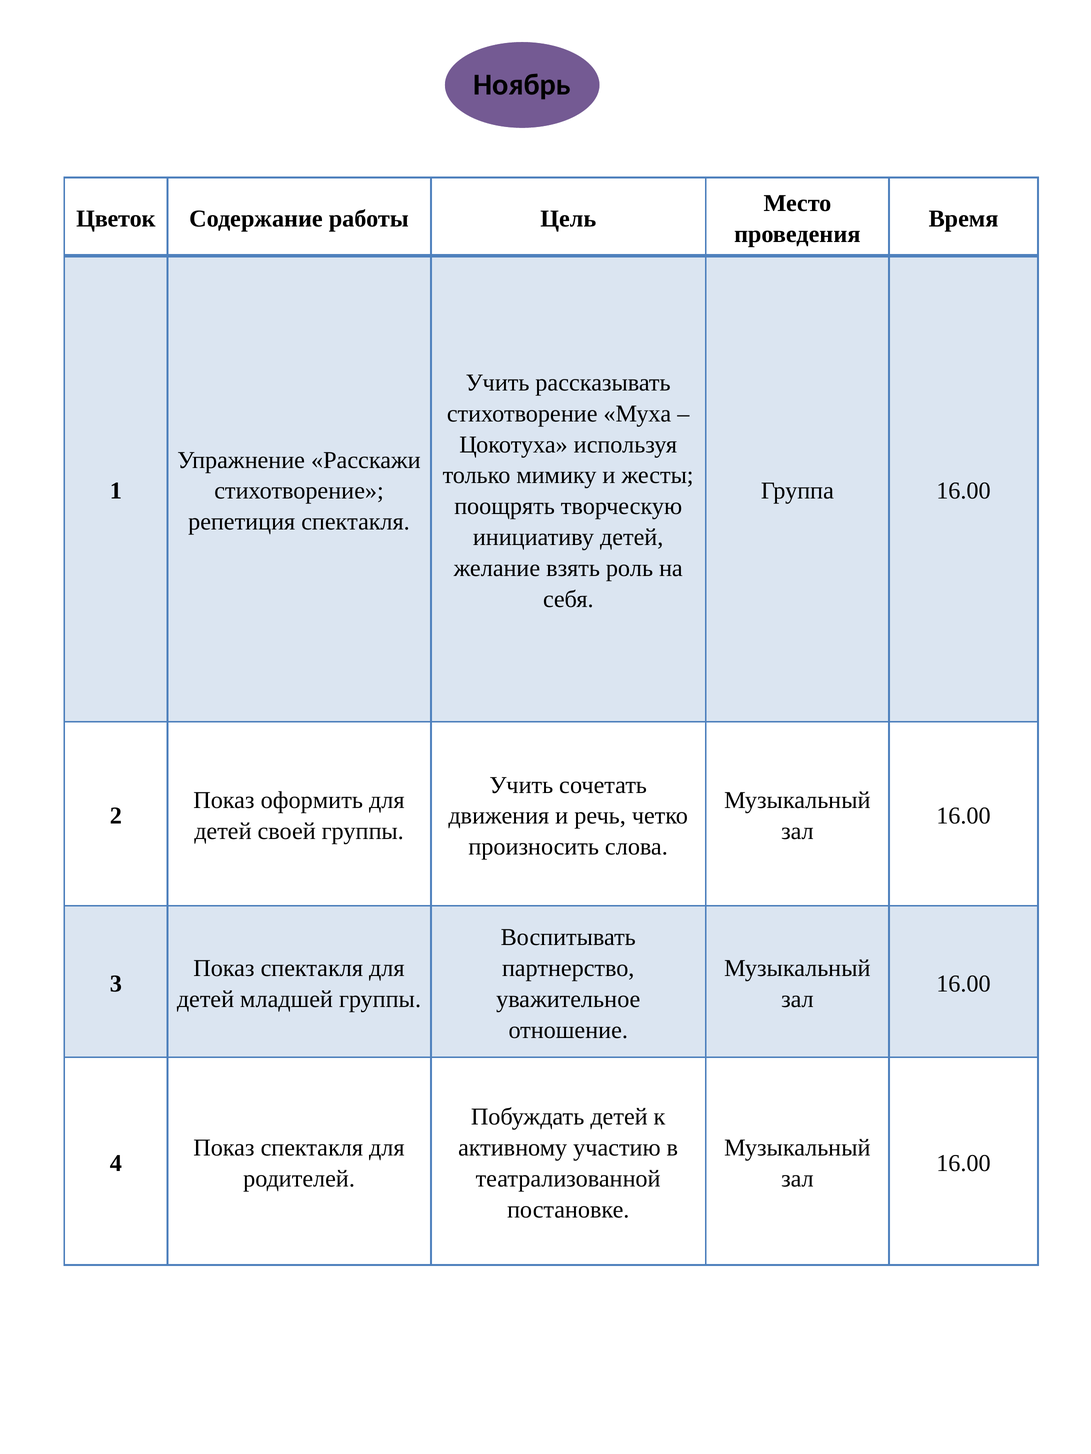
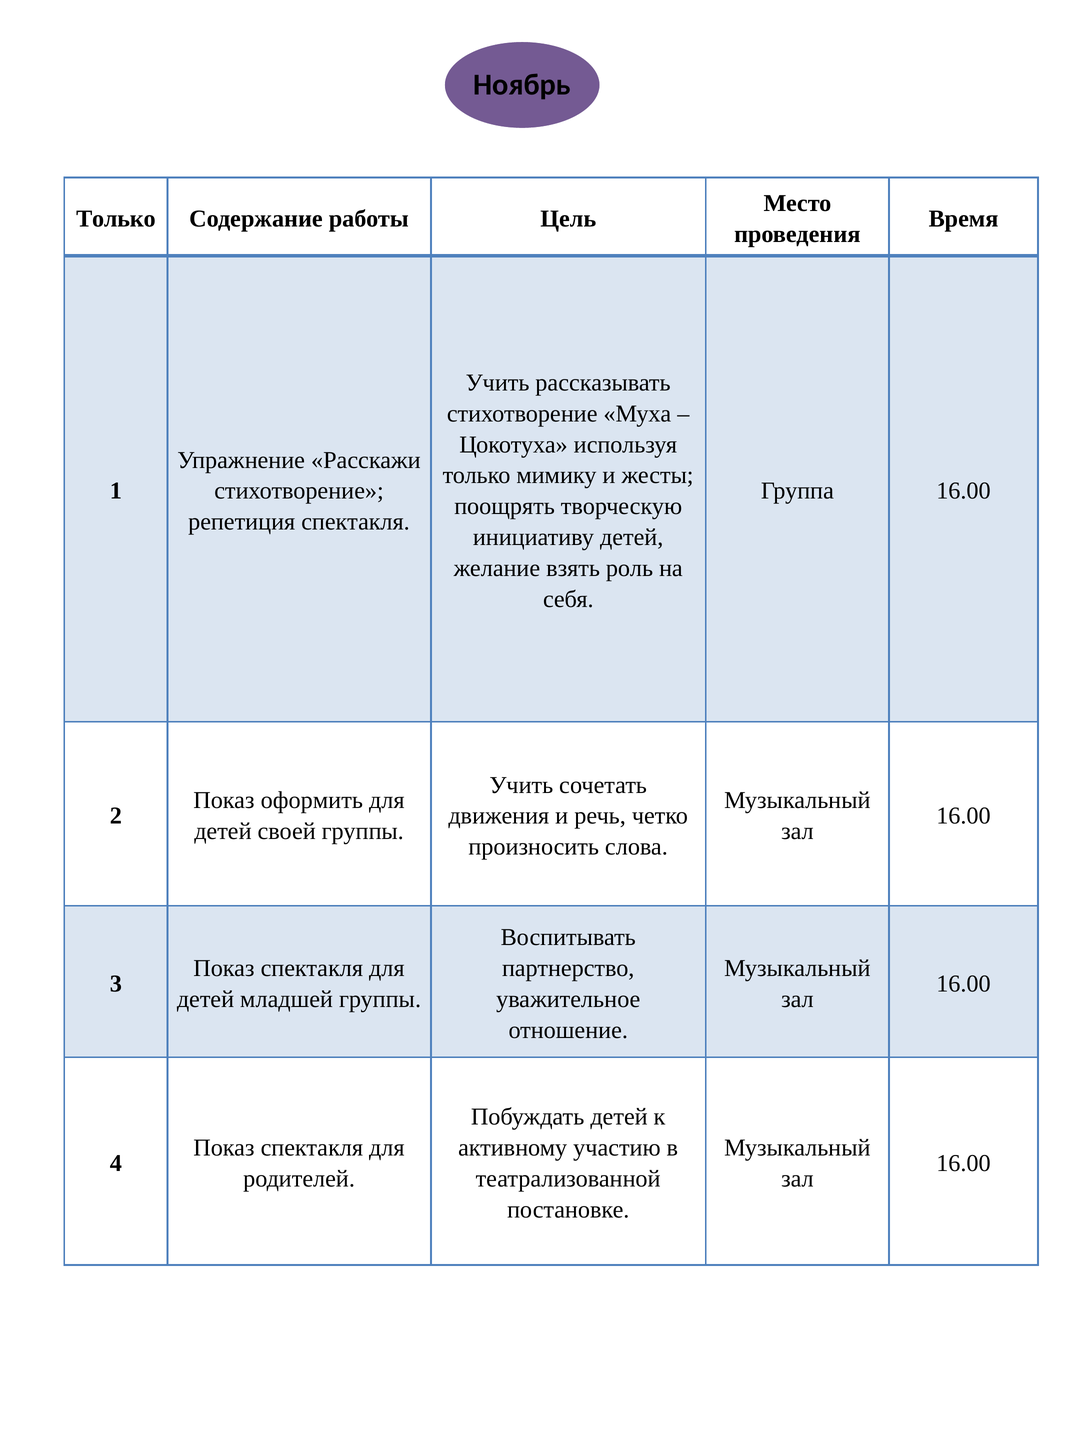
Цветок: Цветок -> Только (116, 219)
